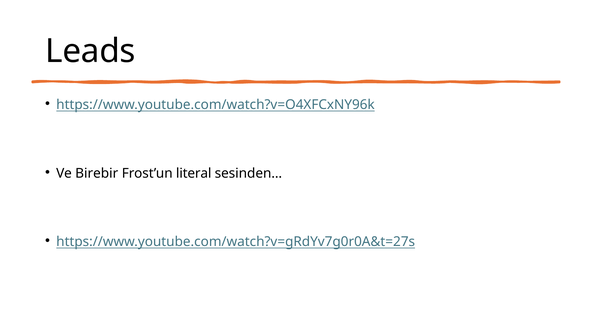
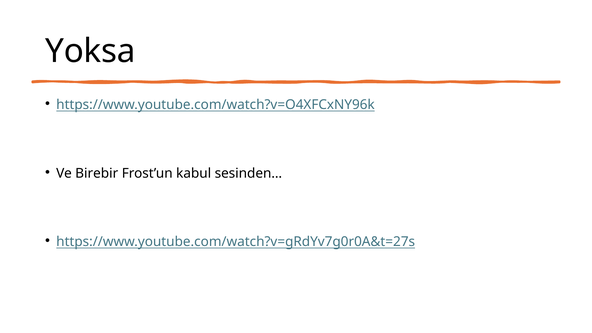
Leads: Leads -> Yoksa (90, 51)
literal: literal -> kabul (194, 173)
